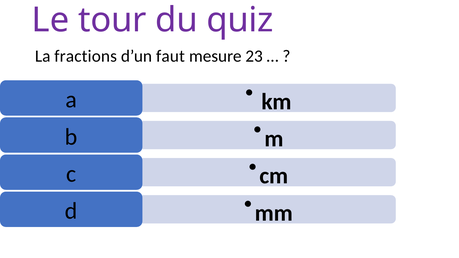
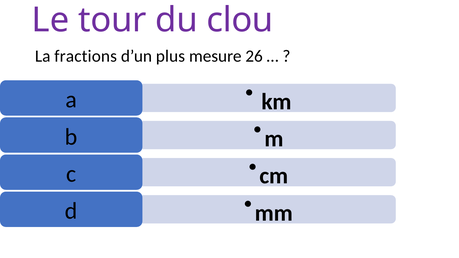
quiz: quiz -> clou (240, 20)
faut: faut -> plus (170, 56)
23: 23 -> 26 (254, 56)
